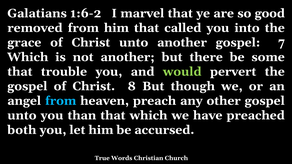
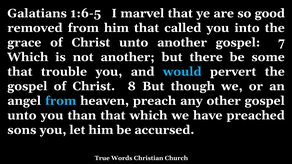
1:6-2: 1:6-2 -> 1:6-5 (86, 13)
would colour: light green -> light blue (182, 72)
both: both -> sons (22, 130)
